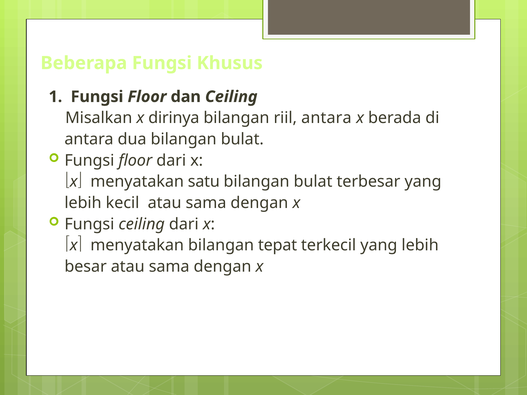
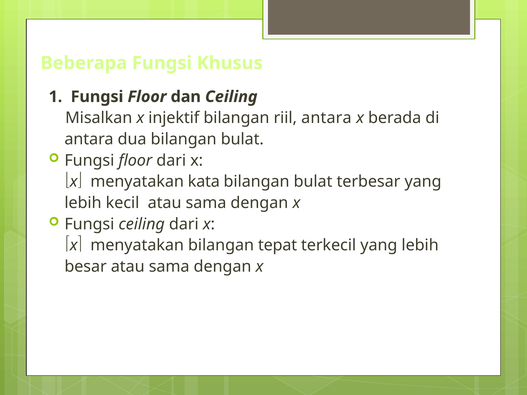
dirinya: dirinya -> injektif (174, 118)
satu: satu -> kata (204, 182)
